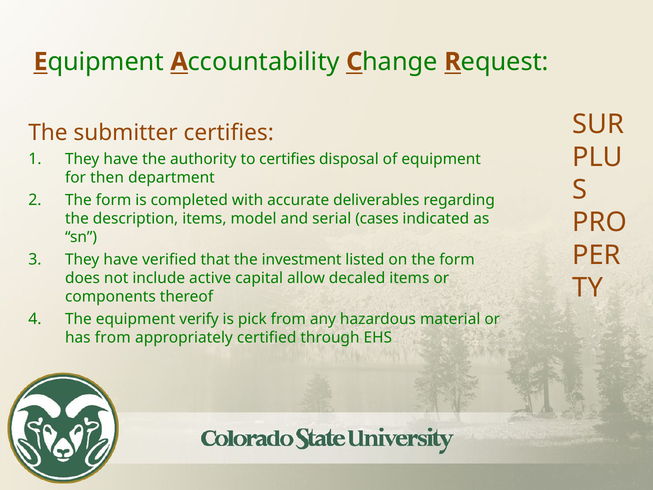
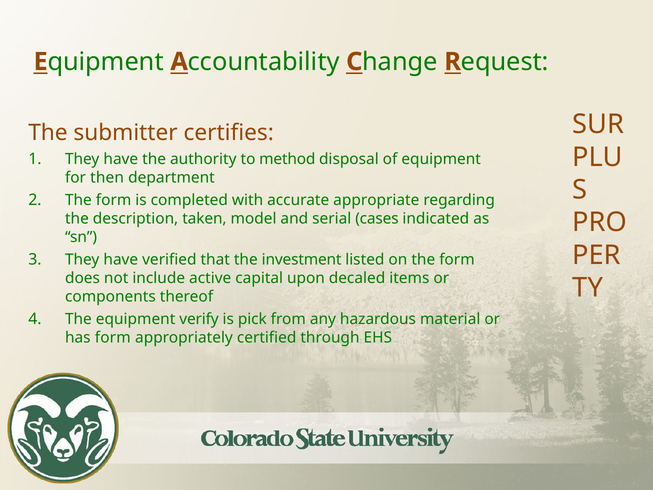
to certifies: certifies -> method (287, 159)
deliverables: deliverables -> appropriate (376, 200)
description items: items -> taken (204, 219)
allow: allow -> upon (306, 278)
has from: from -> form (113, 338)
